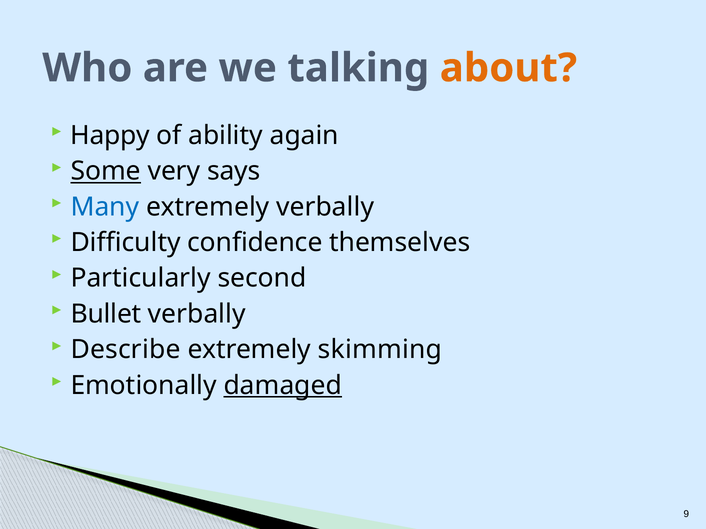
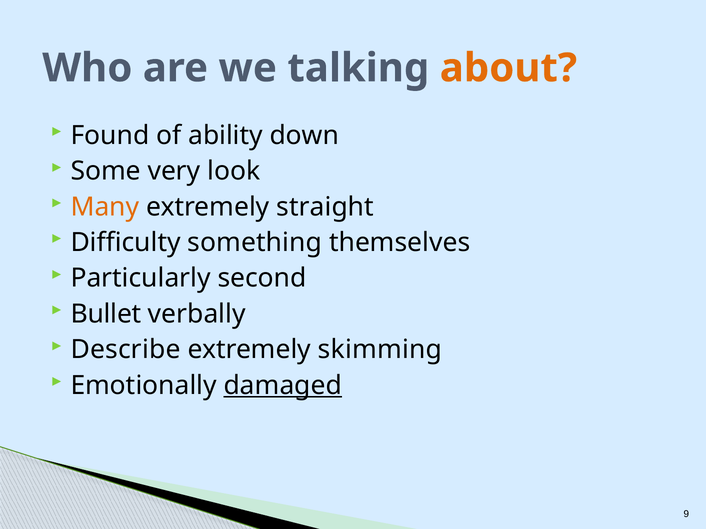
Happy: Happy -> Found (110, 136)
again: again -> down (304, 136)
Some underline: present -> none (106, 171)
says: says -> look (234, 171)
Many colour: blue -> orange (105, 207)
extremely verbally: verbally -> straight (325, 207)
confidence: confidence -> something (255, 243)
